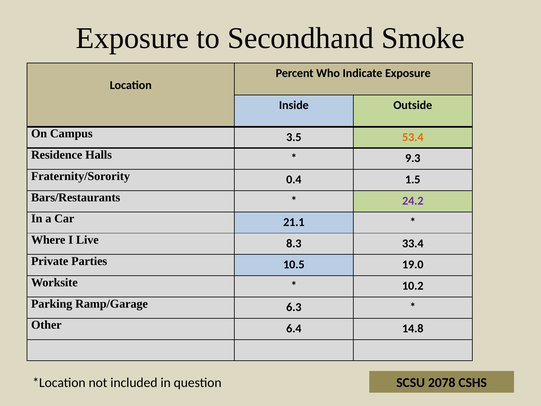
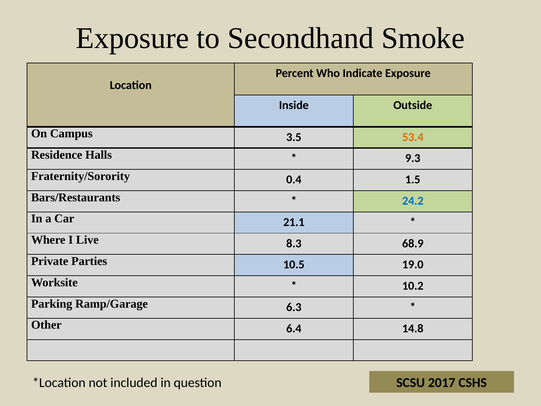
24.2 colour: purple -> blue (413, 201)
33.4: 33.4 -> 68.9 (413, 243)
2078: 2078 -> 2017 (442, 383)
